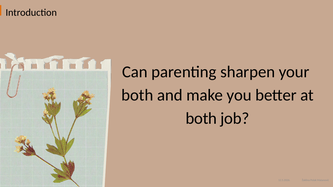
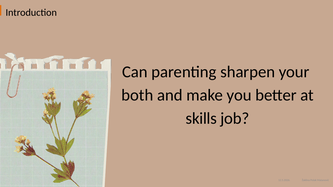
both: both -> skills (201, 119)
